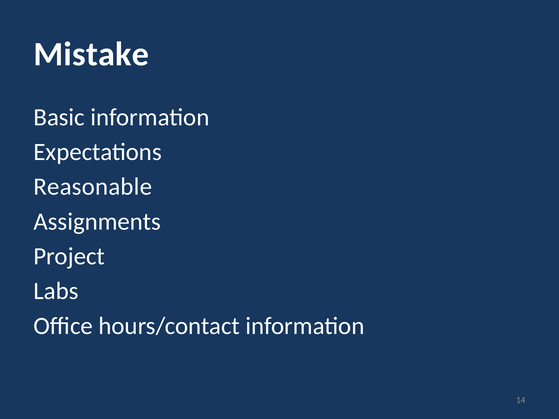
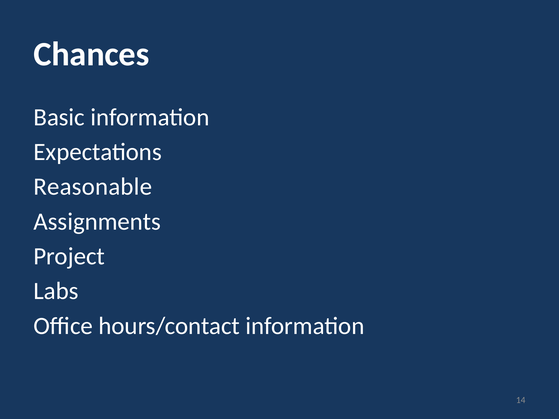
Mistake: Mistake -> Chances (91, 54)
